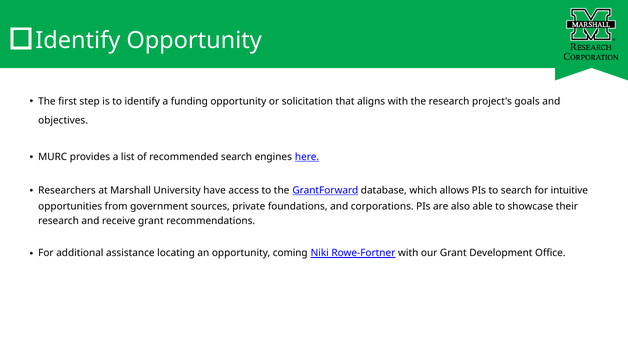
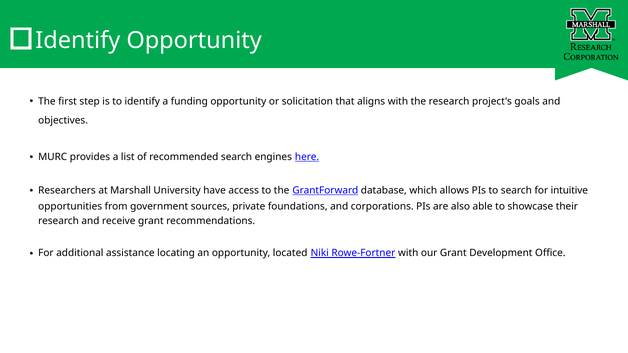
coming: coming -> located (290, 253)
